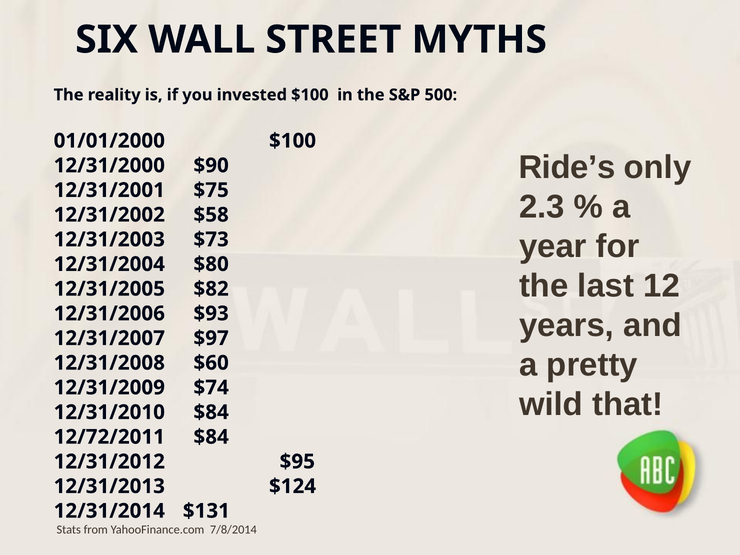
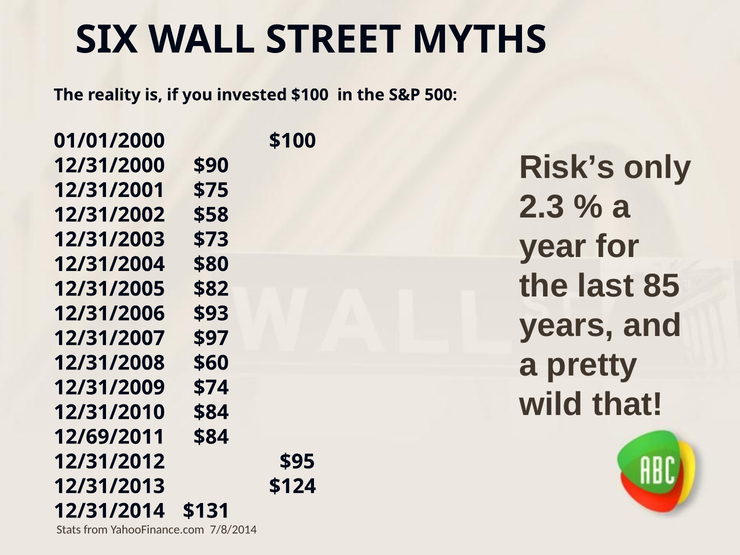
Ride’s: Ride’s -> Risk’s (567, 168)
12: 12 -> 85 (662, 286)
12/72/2011: 12/72/2011 -> 12/69/2011 (109, 437)
